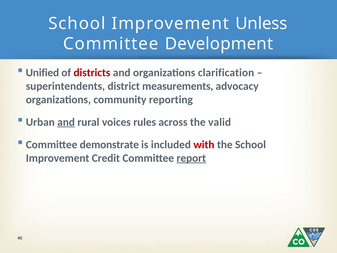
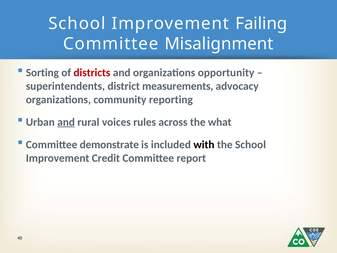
Unless: Unless -> Failing (261, 24)
Development: Development -> Misalignment (219, 44)
Unified: Unified -> Sorting (42, 73)
clarification: clarification -> opportunity (226, 73)
valid: valid -> what (220, 122)
with colour: red -> black (204, 144)
report underline: present -> none (191, 158)
